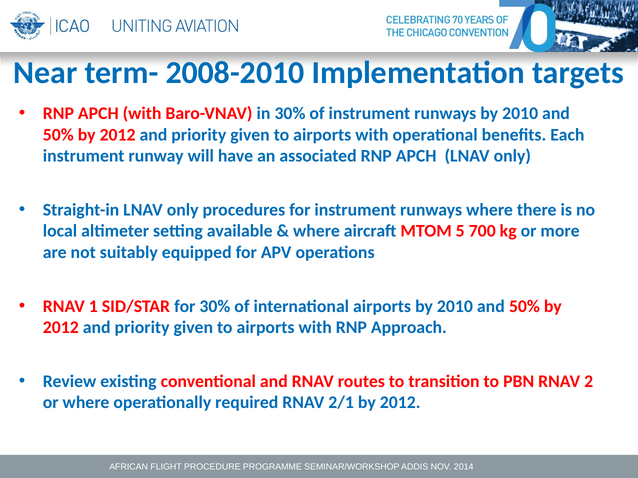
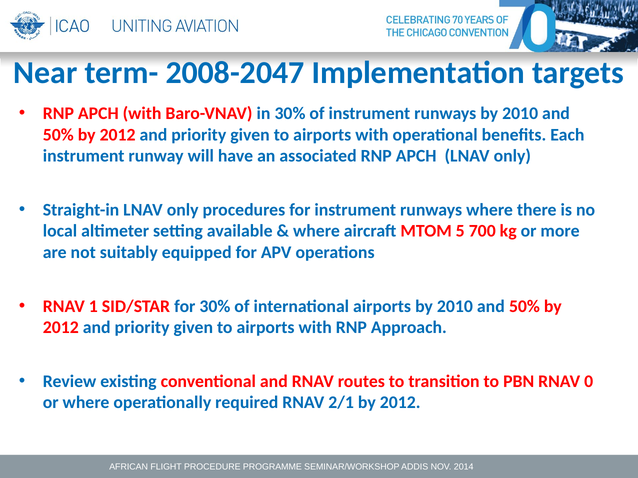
2008-2010: 2008-2010 -> 2008-2047 (235, 73)
2: 2 -> 0 (589, 382)
